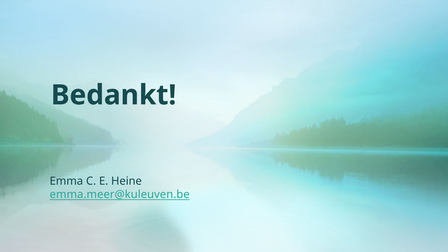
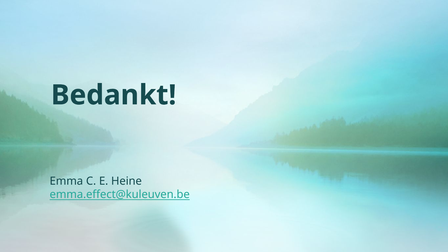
emma.meer@kuleuven.be: emma.meer@kuleuven.be -> emma.effect@kuleuven.be (120, 195)
